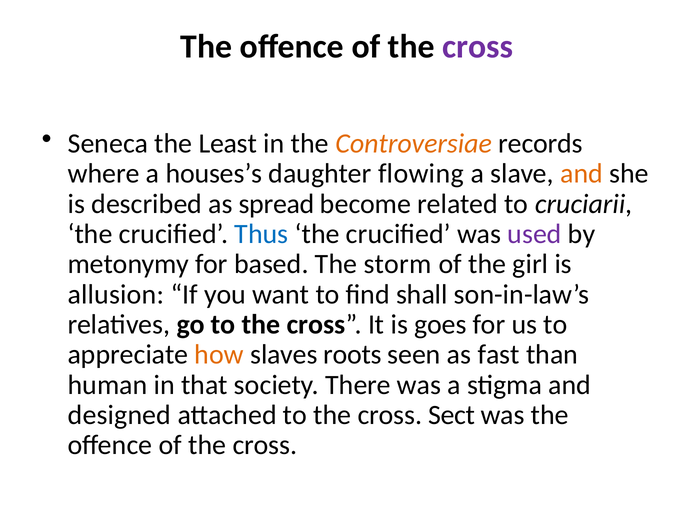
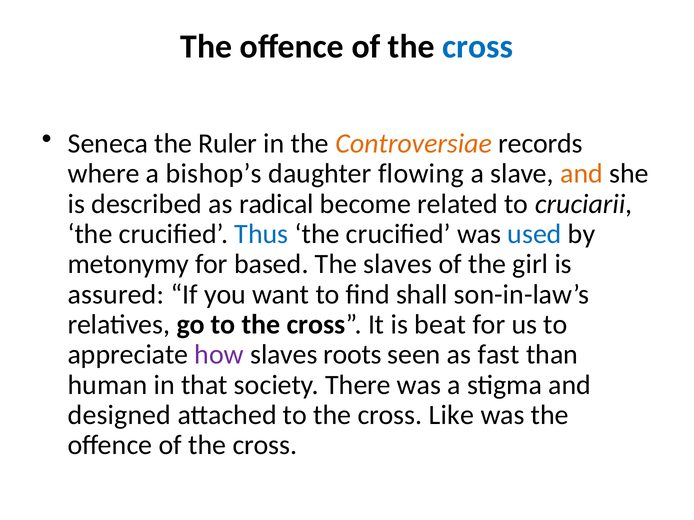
cross colour: purple -> blue (478, 47)
Least: Least -> Ruler (228, 144)
houses’s: houses’s -> bishop’s (214, 174)
spread: spread -> radical (276, 204)
used colour: purple -> blue (535, 234)
The storm: storm -> slaves (398, 264)
allusion: allusion -> assured (116, 295)
goes: goes -> beat (440, 325)
how colour: orange -> purple (219, 355)
Sect: Sect -> Like (451, 415)
